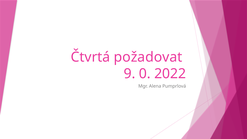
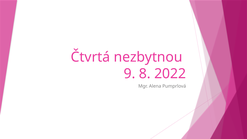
požadovat: požadovat -> nezbytnou (148, 57)
0: 0 -> 8 (145, 74)
